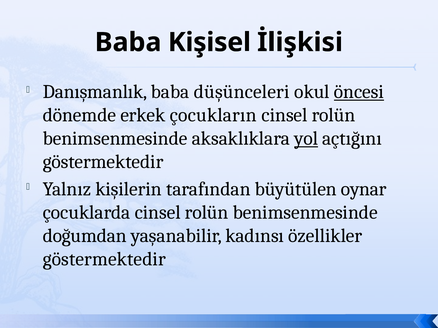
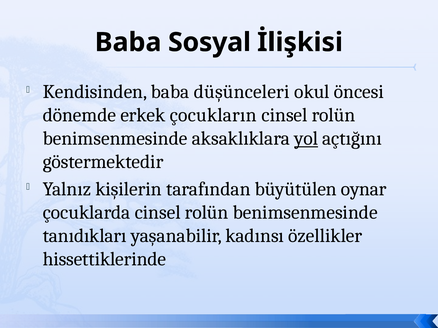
Kişisel: Kişisel -> Sosyal (209, 42)
Danışmanlık: Danışmanlık -> Kendisinden (95, 92)
öncesi underline: present -> none (359, 92)
doğumdan: doğumdan -> tanıdıkları (85, 236)
göstermektedir: göstermektedir -> hissettiklerinde (104, 259)
